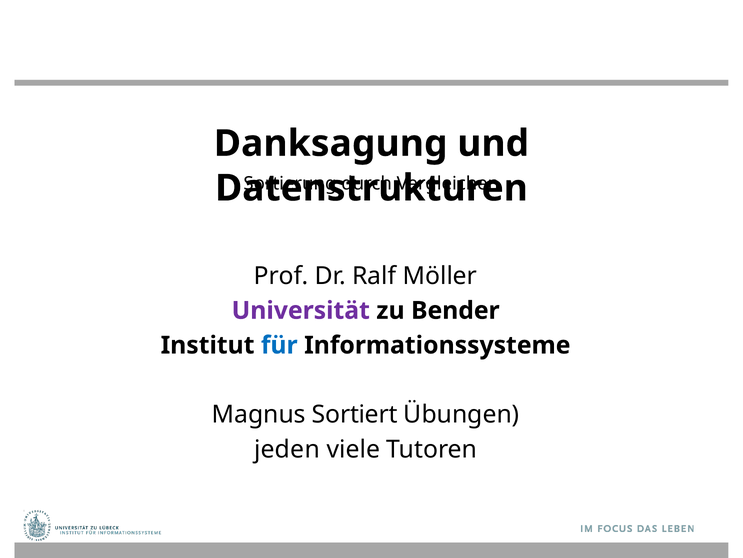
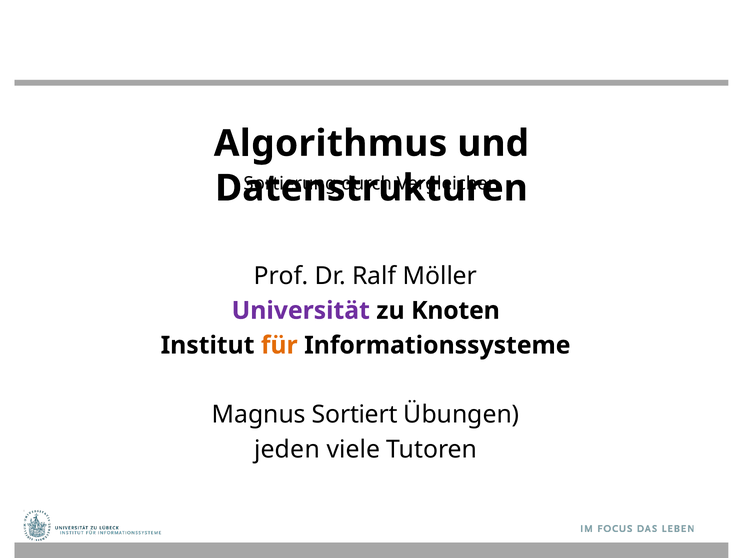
Danksagung: Danksagung -> Algorithmus (331, 143)
Bender: Bender -> Knoten (455, 310)
für colour: blue -> orange (279, 345)
